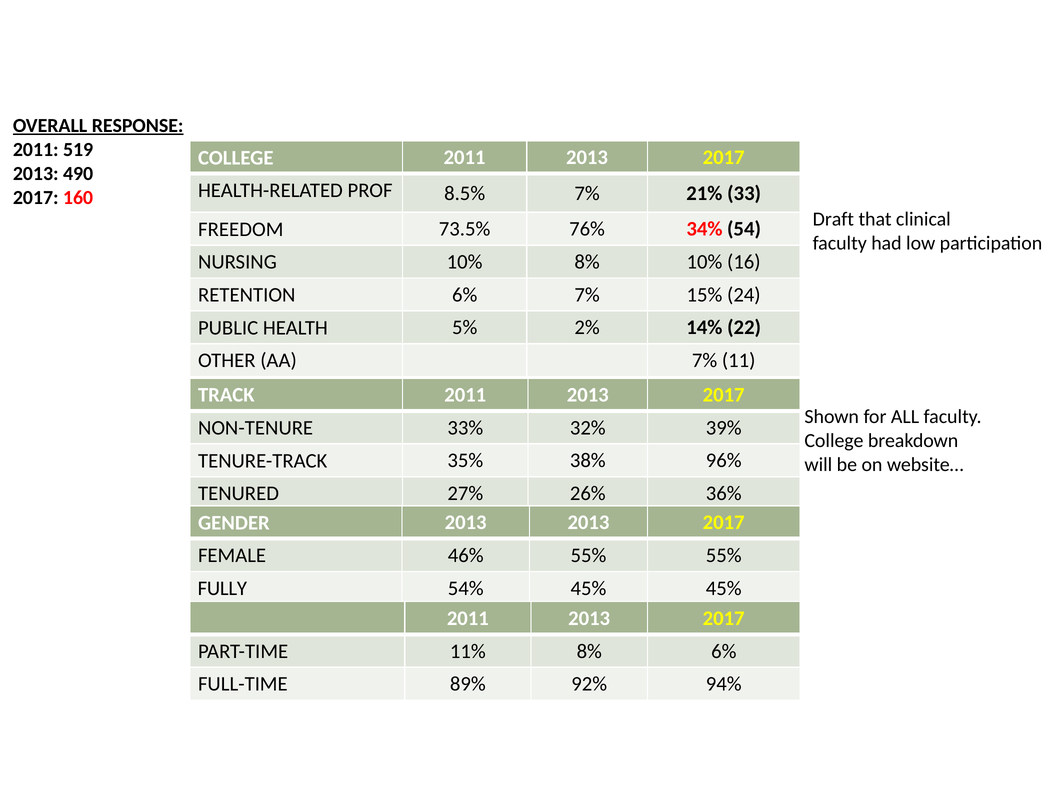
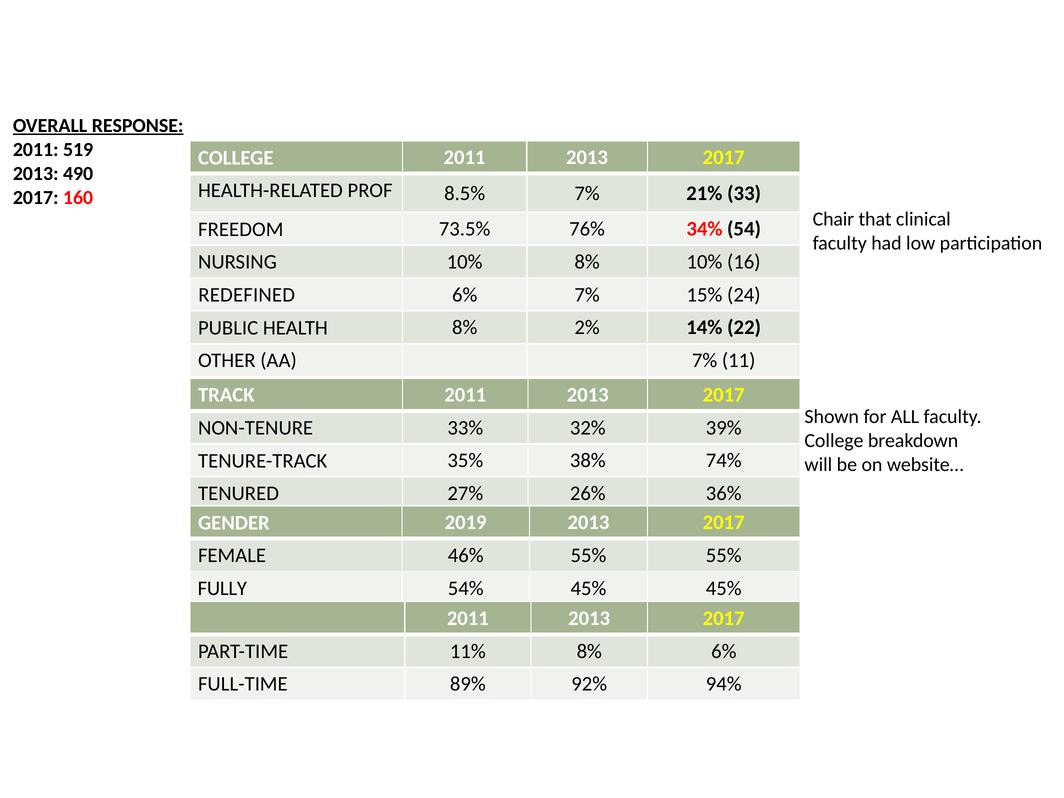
Draft: Draft -> Chair (833, 219)
RETENTION: RETENTION -> REDEFINED (247, 295)
HEALTH 5%: 5% -> 8% (465, 328)
96%: 96% -> 74% (724, 461)
GENDER 2013: 2013 -> 2019 (466, 523)
